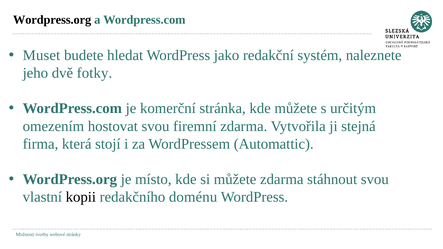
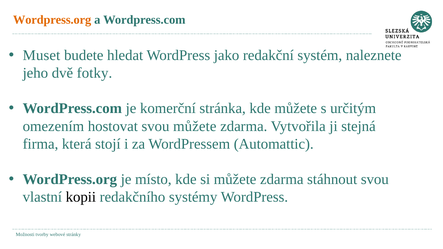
Wordpress.org colour: black -> orange (52, 20)
svou firemní: firemní -> můžete (195, 126)
doménu: doménu -> systémy (193, 197)
